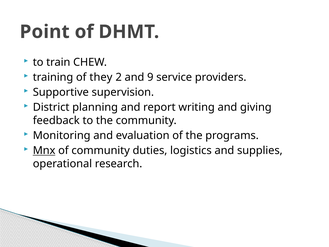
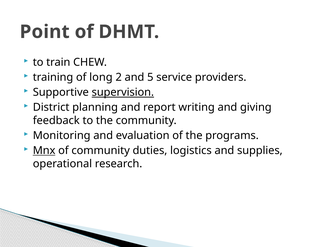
they: they -> long (101, 77)
9: 9 -> 5 (150, 77)
supervision underline: none -> present (123, 92)
